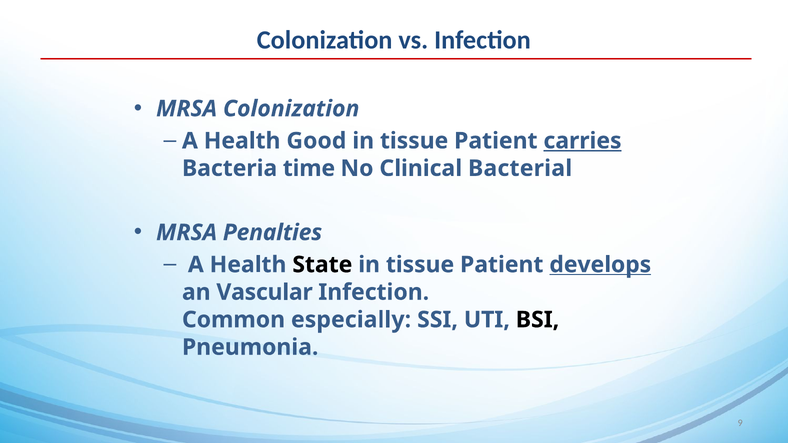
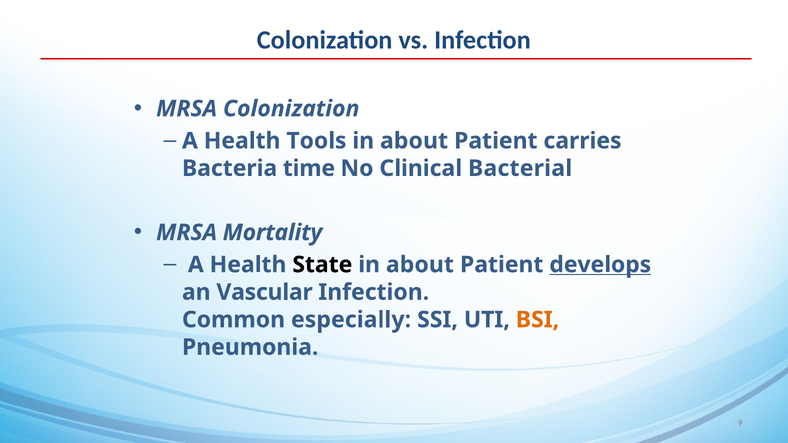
Good: Good -> Tools (316, 141)
tissue: tissue -> about (414, 141)
carries underline: present -> none (583, 141)
Penalties: Penalties -> Mortality (272, 233)
tissue: tissue -> about (420, 265)
BSI colour: black -> orange (537, 320)
